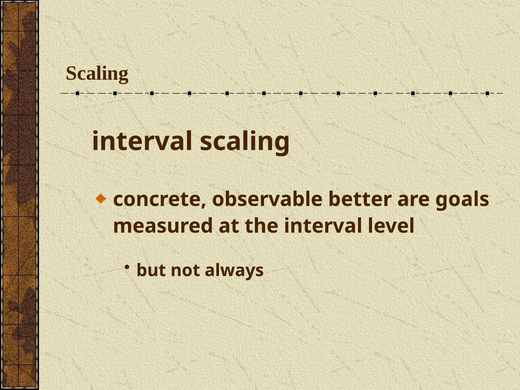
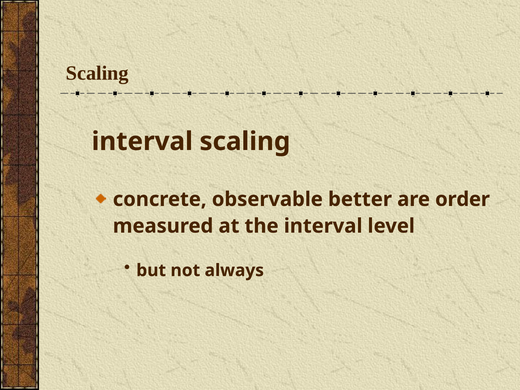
goals: goals -> order (463, 199)
